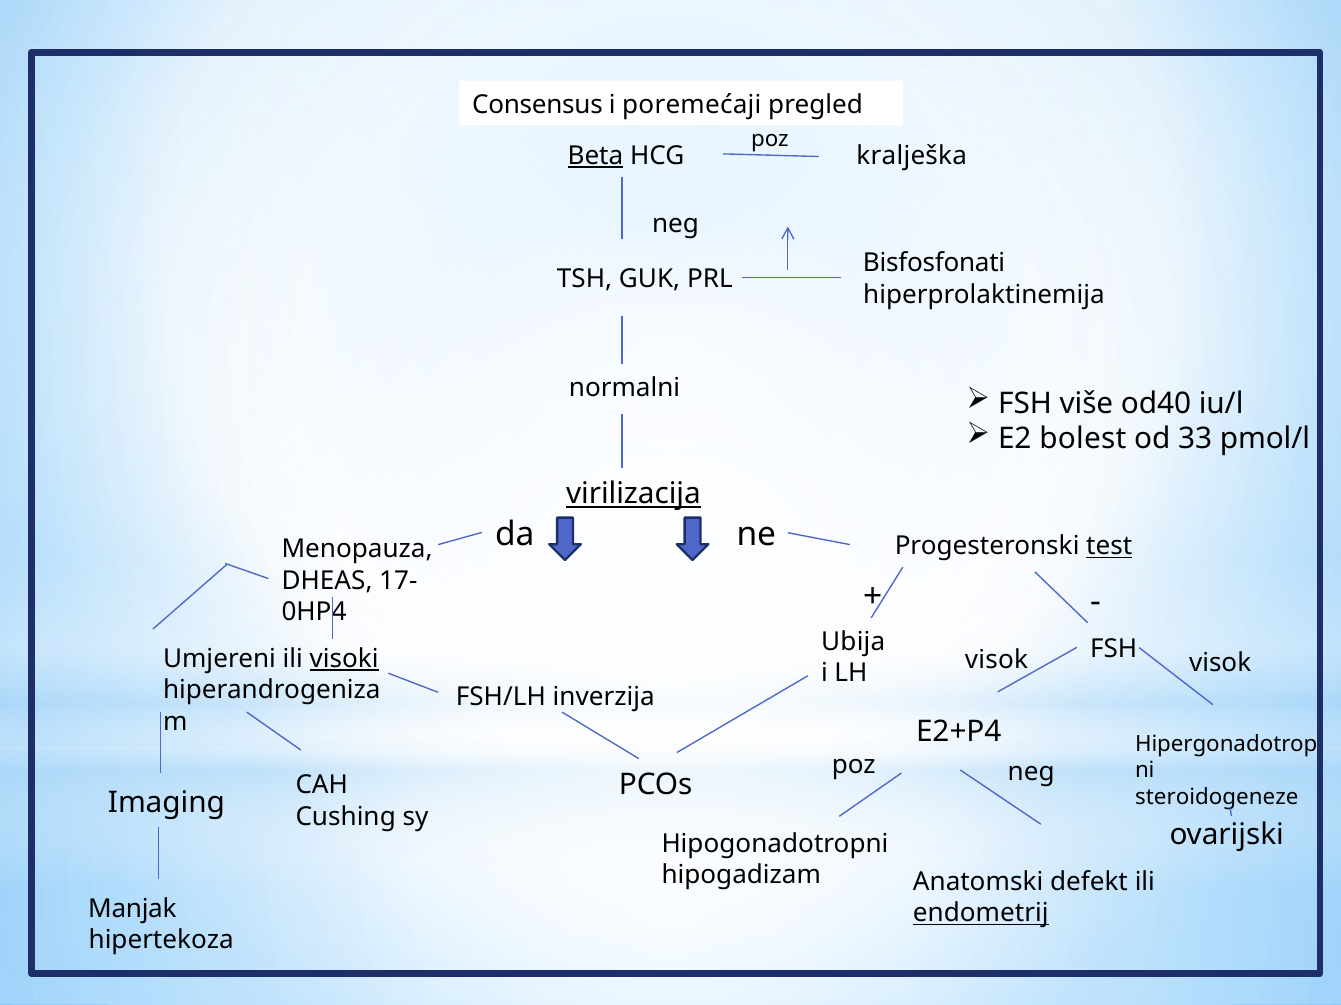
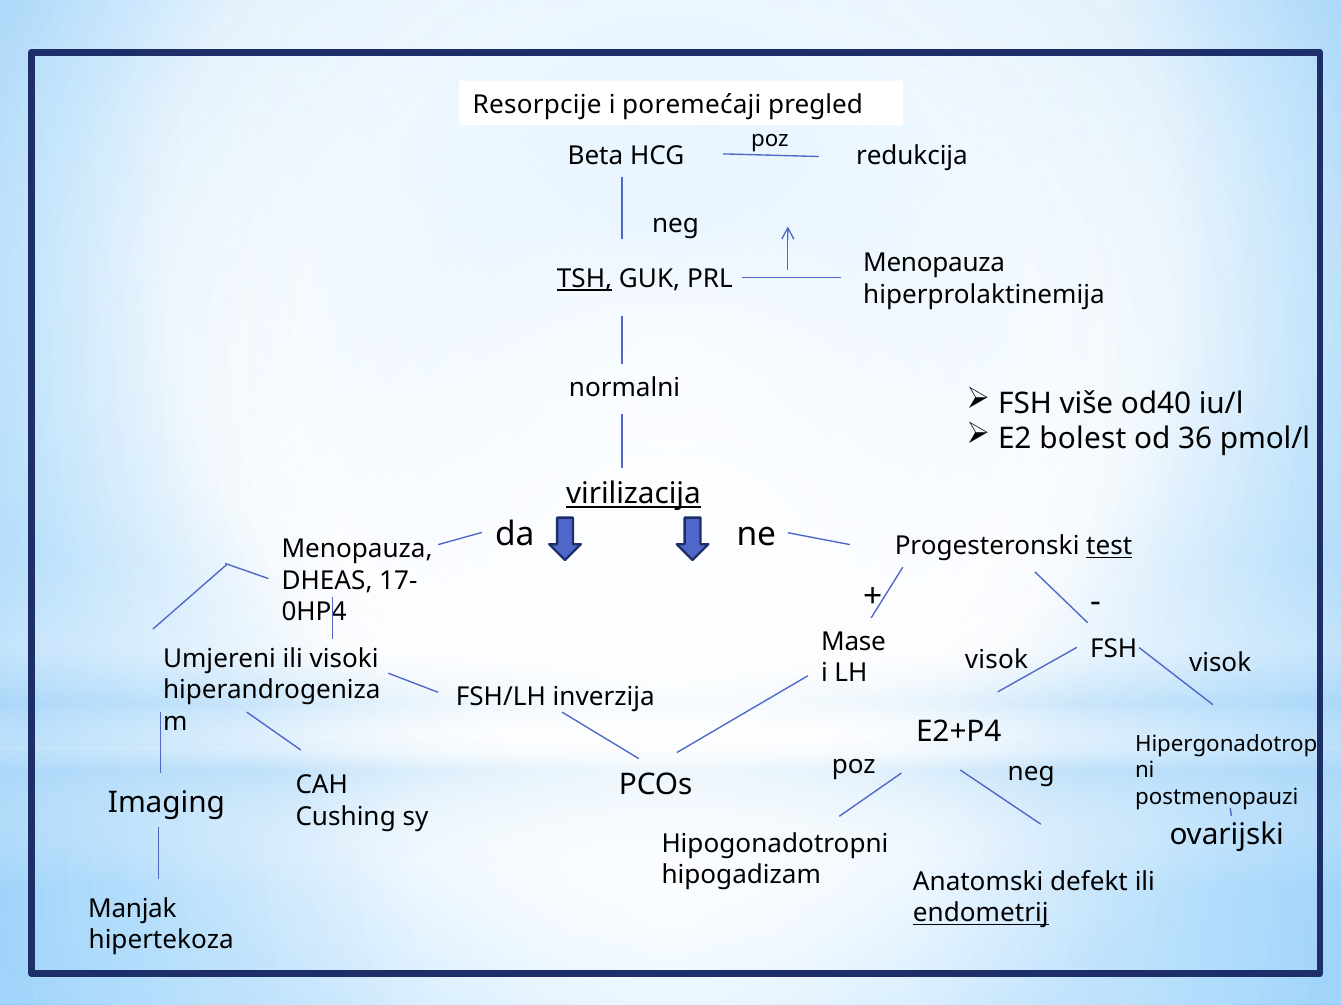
Consensus: Consensus -> Resorpcije (537, 105)
Beta underline: present -> none (595, 156)
kralješka: kralješka -> redukcija (912, 156)
Bisfosfonati: Bisfosfonati -> Menopauza (934, 263)
TSH underline: none -> present (585, 279)
33: 33 -> 36 (1195, 439)
Ubija: Ubija -> Mase (853, 642)
visoki underline: present -> none (344, 659)
steroidogeneze: steroidogeneze -> postmenopauzi (1217, 798)
